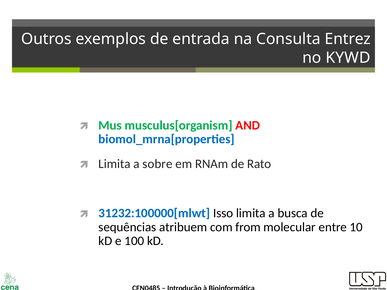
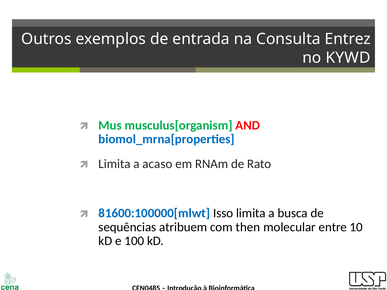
sobre: sobre -> acaso (157, 164)
31232:100000[mlwt: 31232:100000[mlwt -> 81600:100000[mlwt (154, 213)
from: from -> then (248, 227)
